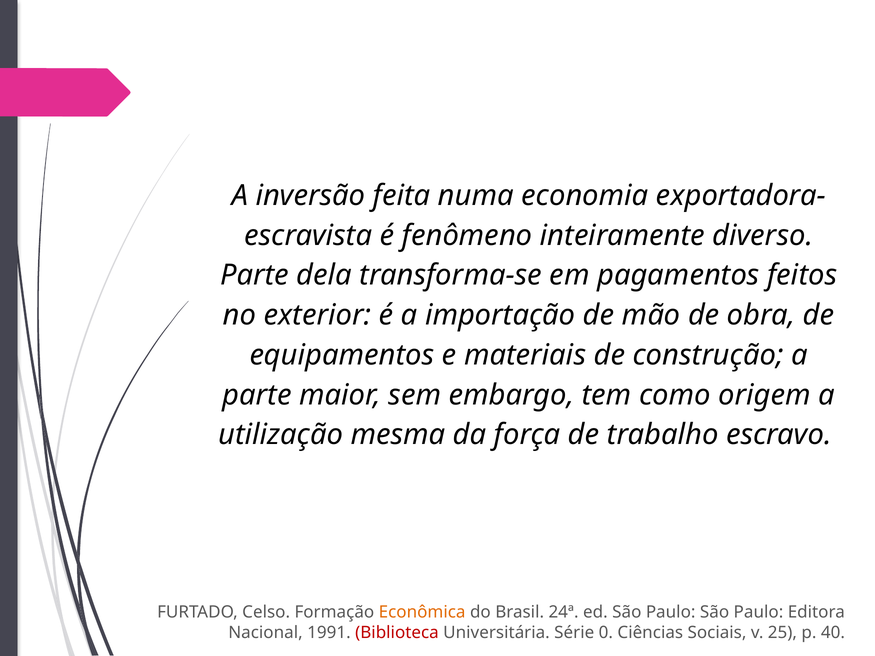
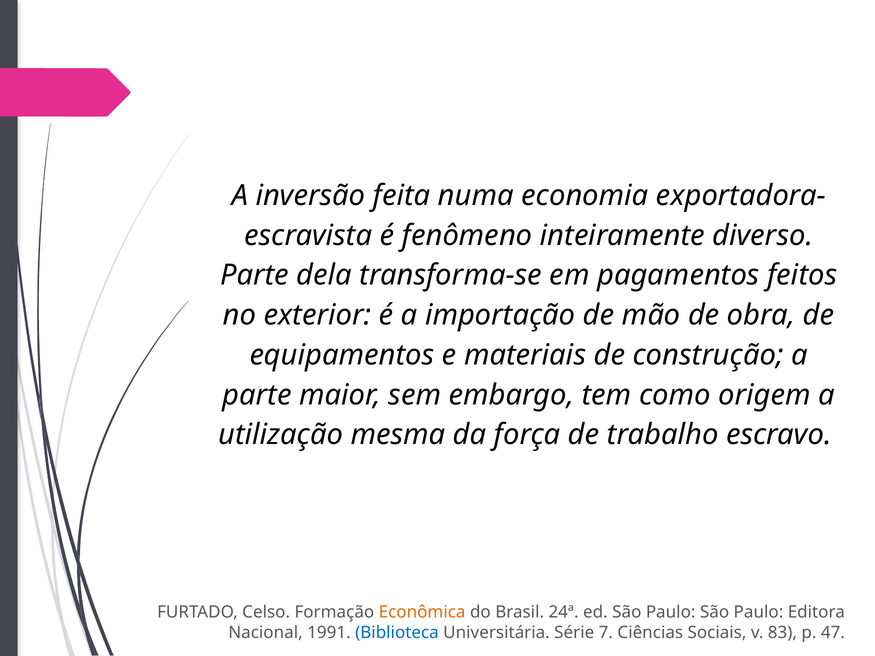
Biblioteca colour: red -> blue (397, 633)
0: 0 -> 7 (606, 633)
25: 25 -> 83 (782, 633)
40: 40 -> 47 (833, 633)
